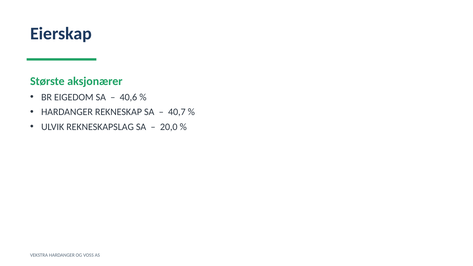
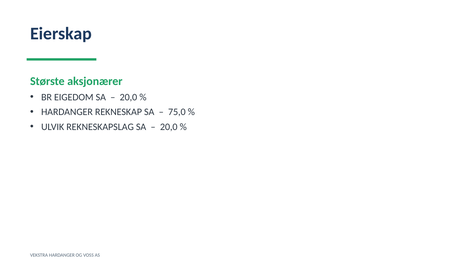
40,6: 40,6 -> 20,0 (128, 97)
40,7: 40,7 -> 75,0 (177, 112)
